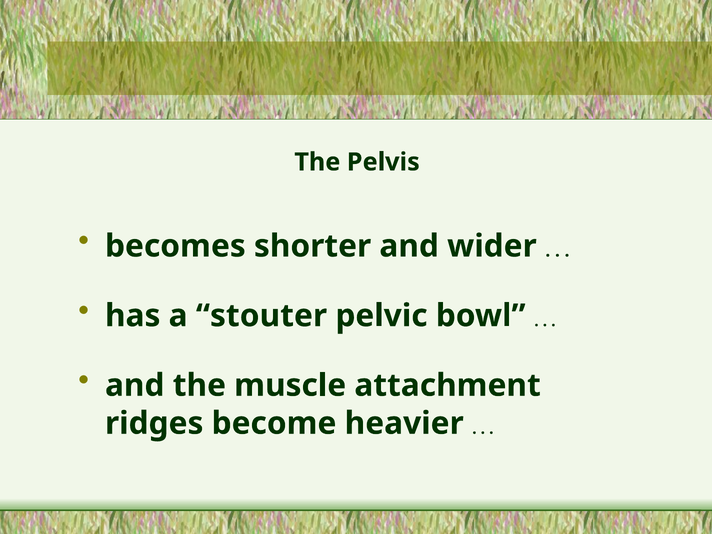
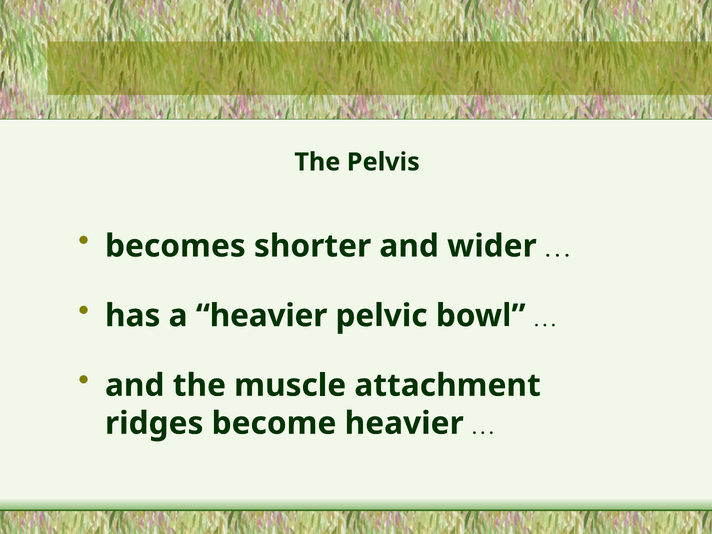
a stouter: stouter -> heavier (262, 316)
